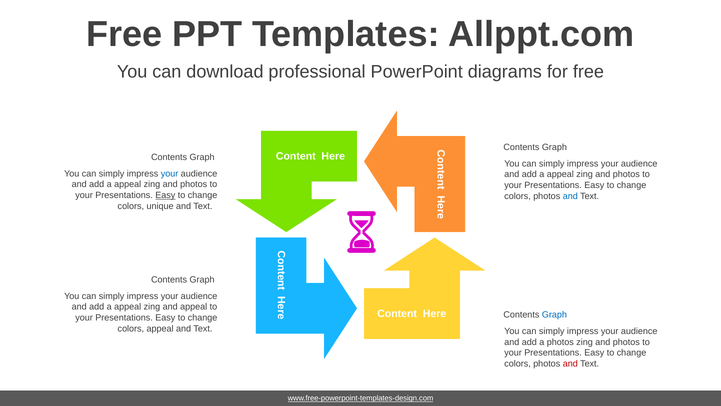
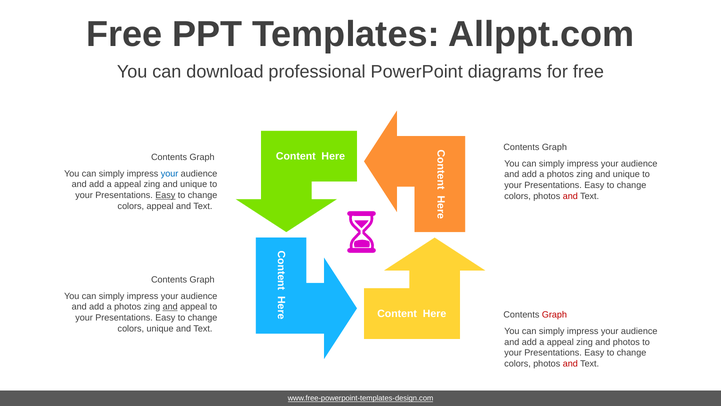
appeal: appeal -> photos (560, 174)
photos: photos -> unique (626, 174)
photos: photos -> unique (194, 184)
and colour: blue -> red (570, 196)
colors unique: unique -> appeal (160, 206)
appeal: appeal -> photos (128, 307)
and underline: none -> present (170, 307)
Graph colour: blue -> red (554, 314)
colors appeal: appeal -> unique (160, 328)
photos: photos -> appeal (560, 342)
